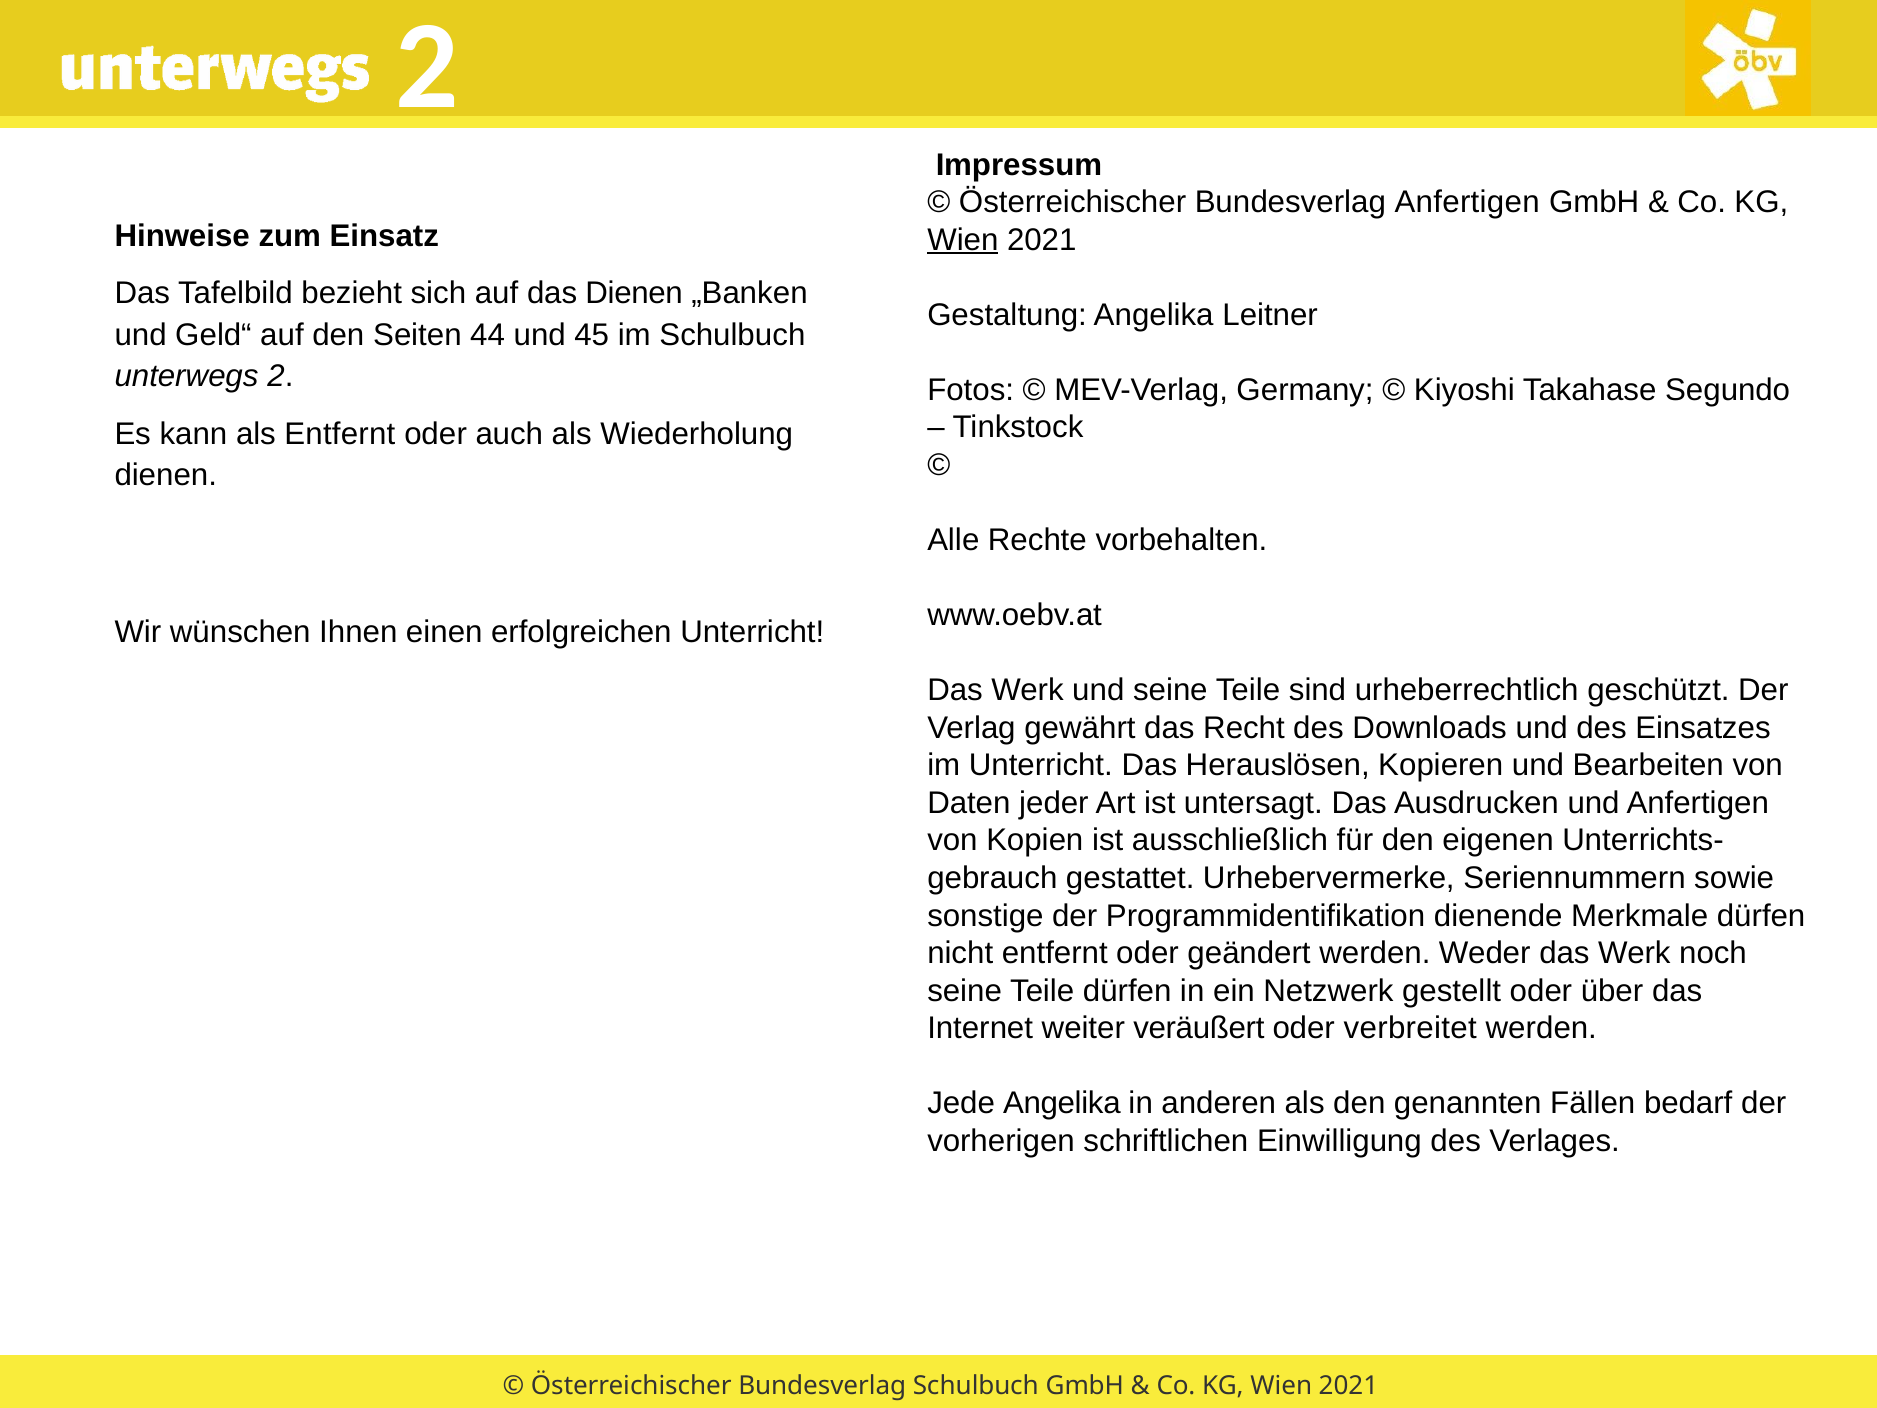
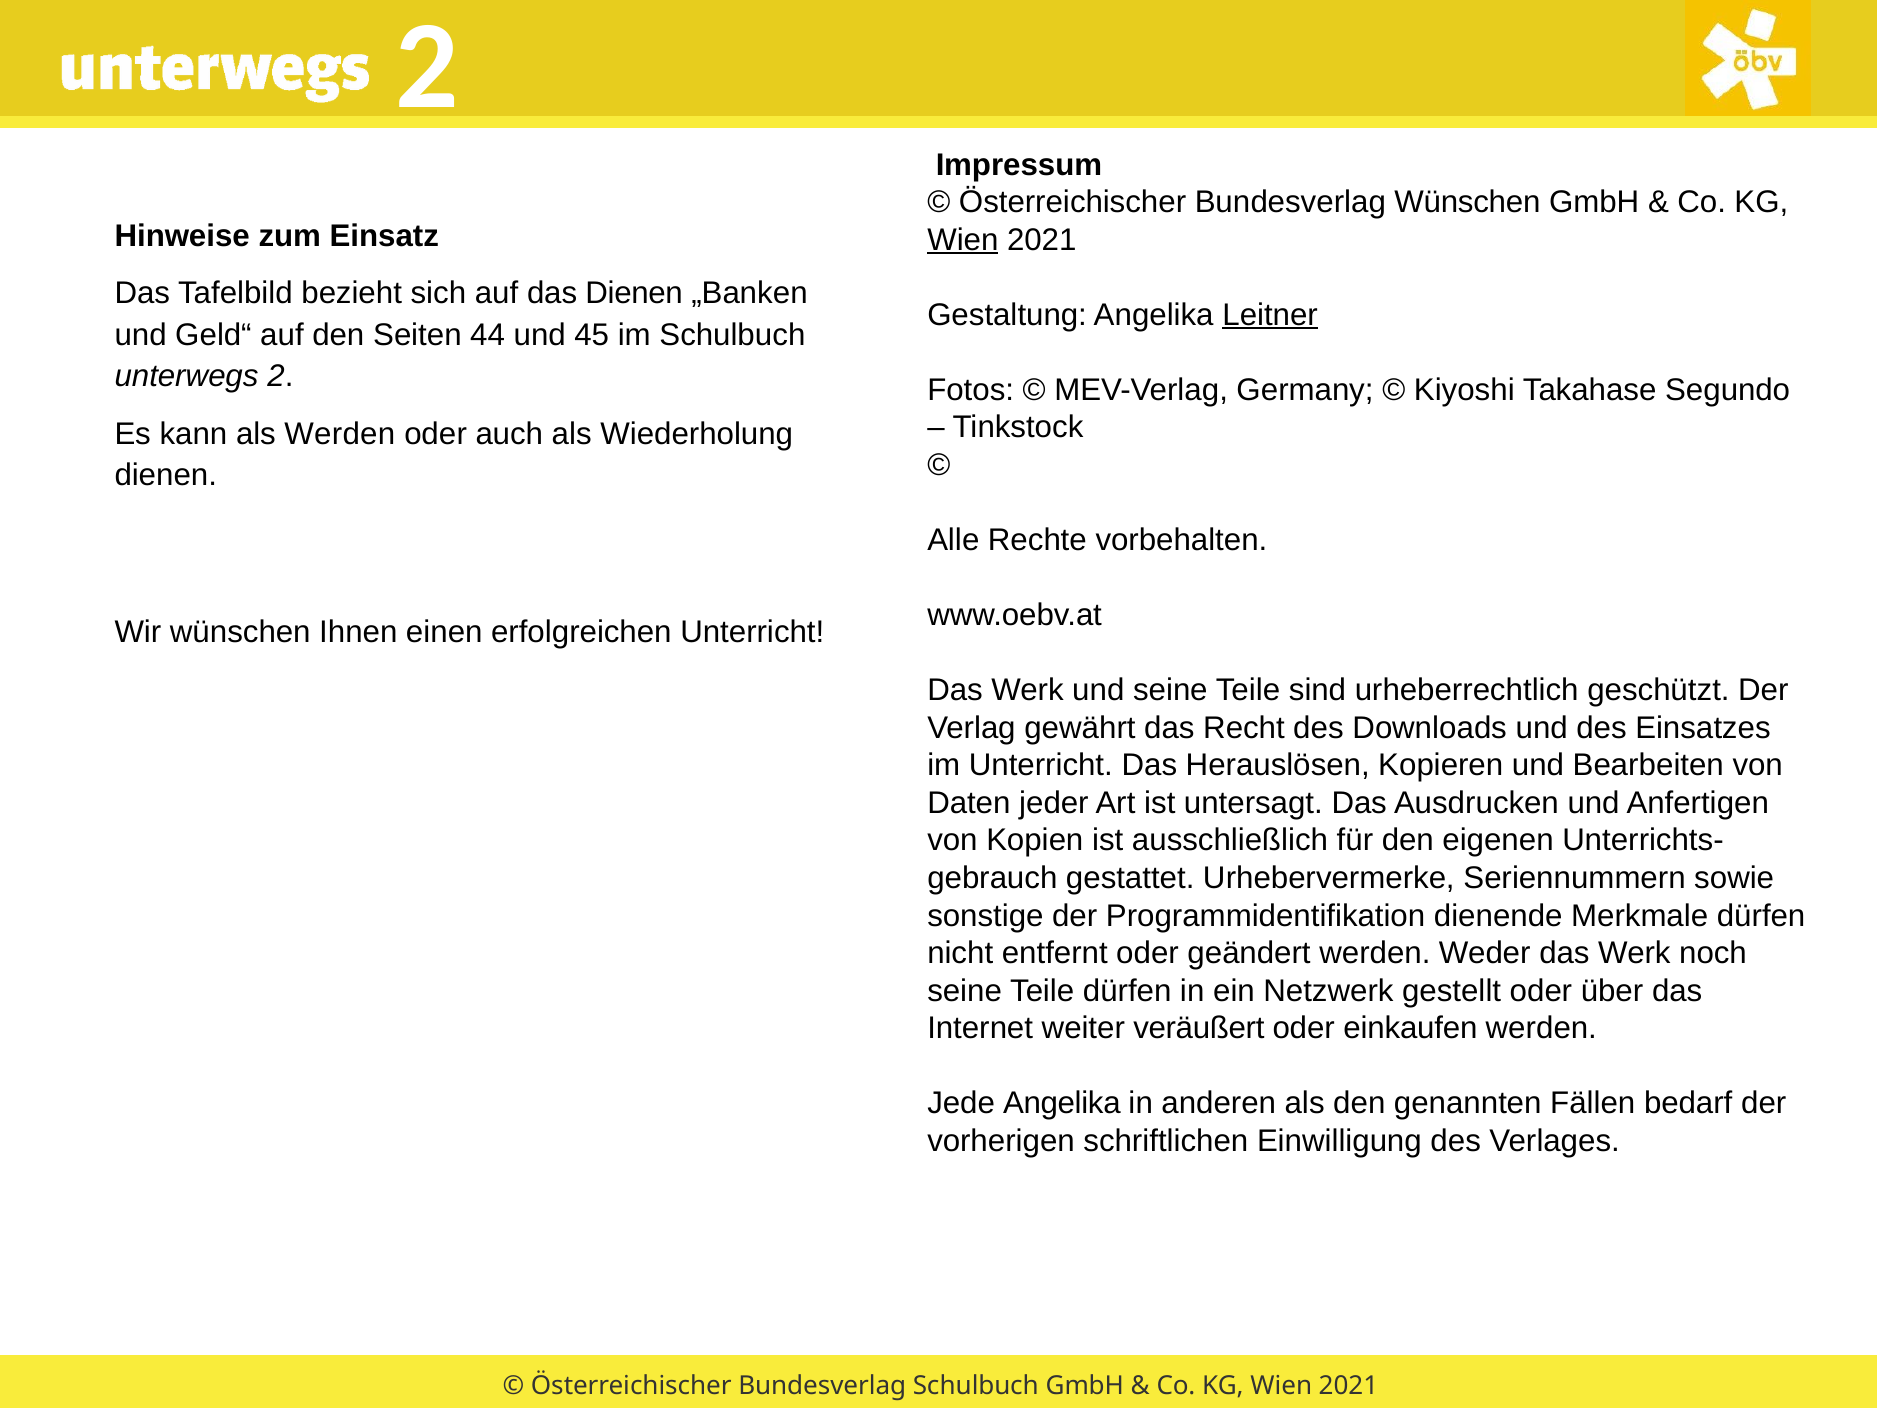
Bundesverlag Anfertigen: Anfertigen -> Wünschen (1467, 202)
Leitner underline: none -> present (1270, 315)
als Entfernt: Entfernt -> Werden (340, 434)
verbreitet: verbreitet -> einkaufen (1410, 1028)
